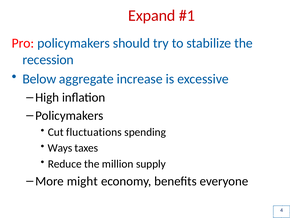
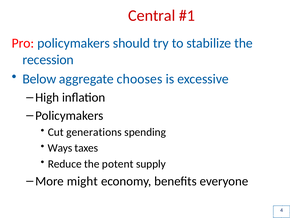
Expand: Expand -> Central (152, 15)
increase: increase -> chooses (140, 79)
fluctuations: fluctuations -> generations (94, 132)
million: million -> potent (118, 164)
